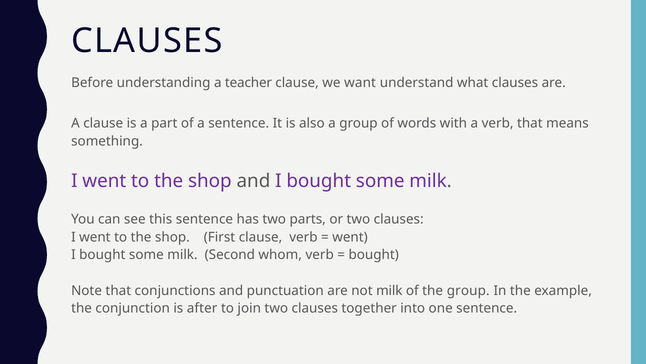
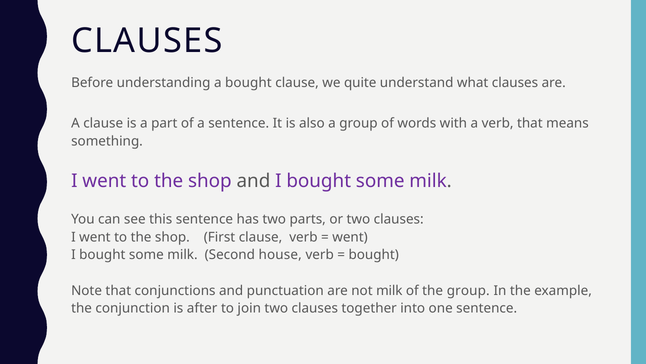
a teacher: teacher -> bought (248, 83)
want: want -> quite (360, 83)
whom: whom -> house (280, 255)
